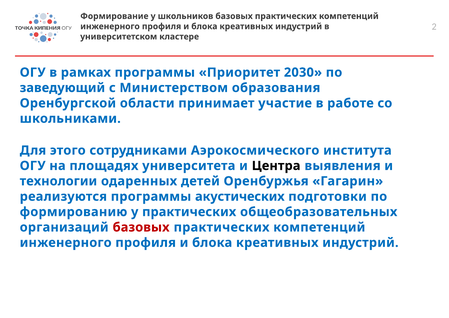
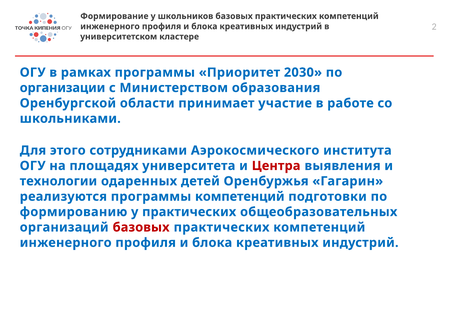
заведующий: заведующий -> организации (63, 88)
Центра colour: black -> red (276, 166)
программы акустических: акустических -> компетенций (240, 196)
